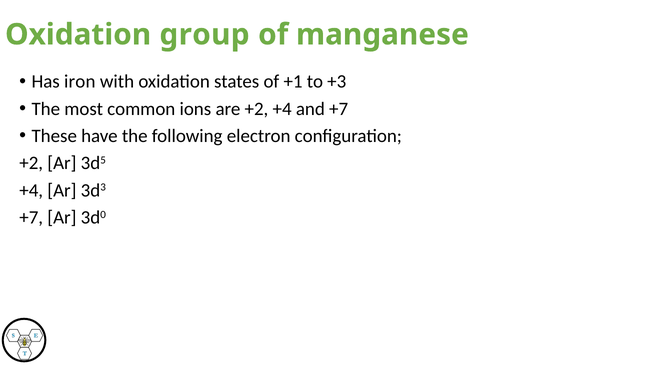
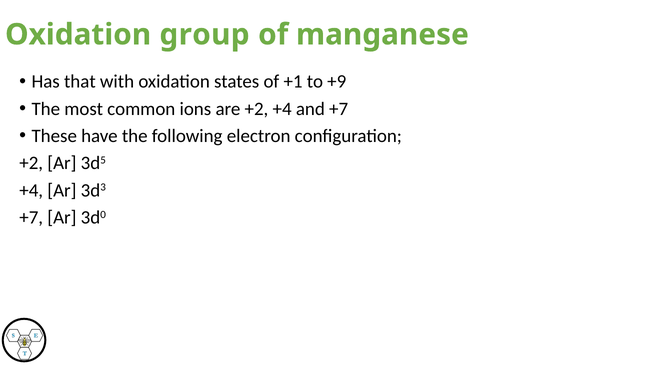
iron: iron -> that (80, 82)
+3: +3 -> +9 (337, 82)
